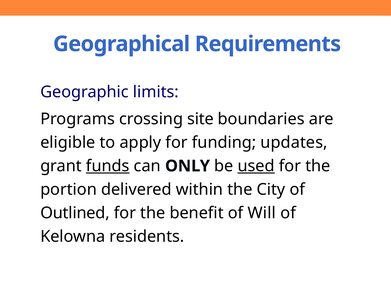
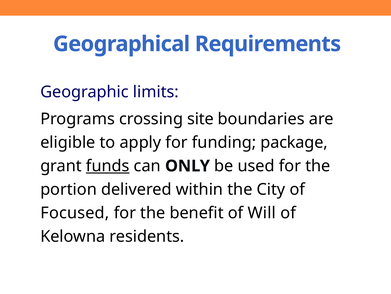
updates: updates -> package (294, 142)
used underline: present -> none (256, 166)
Outlined: Outlined -> Focused (75, 212)
